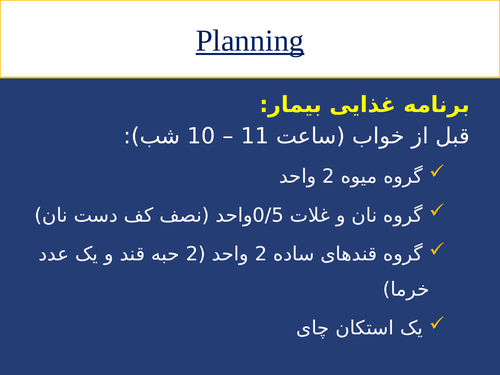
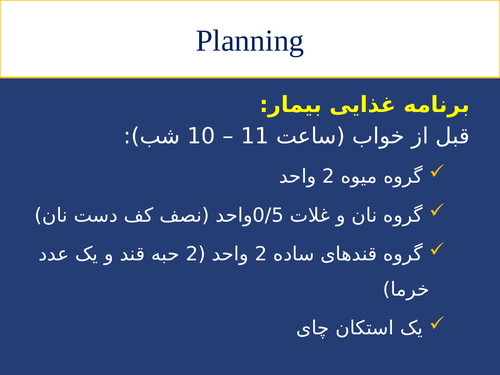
Planning underline: present -> none (250, 41)
